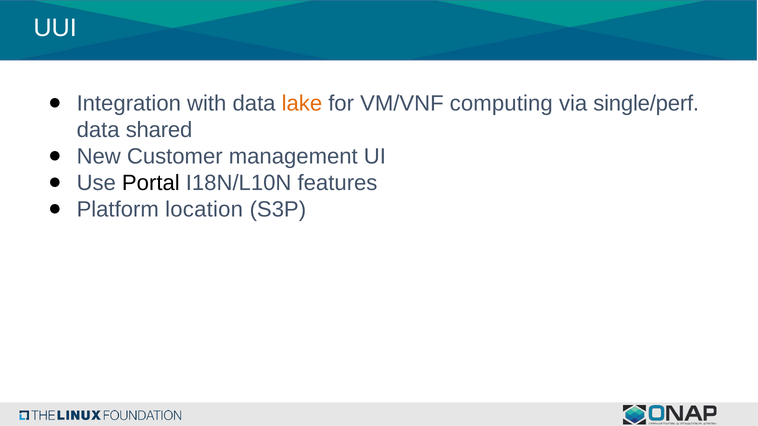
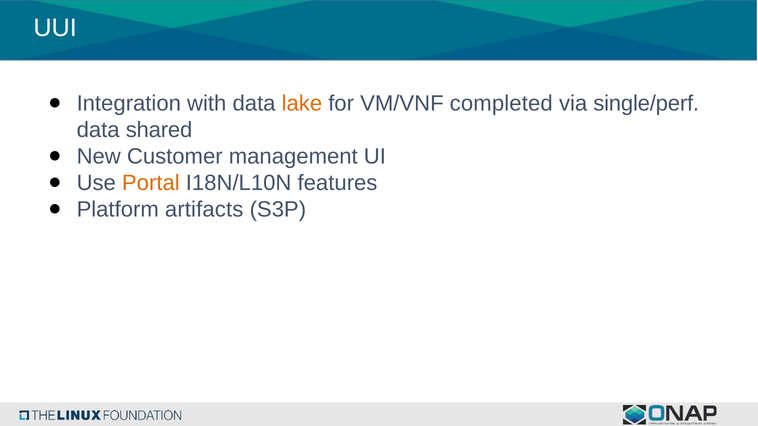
computing: computing -> completed (501, 103)
Portal colour: black -> orange (151, 183)
location: location -> artifacts (204, 210)
